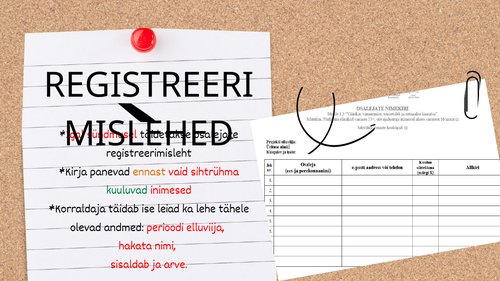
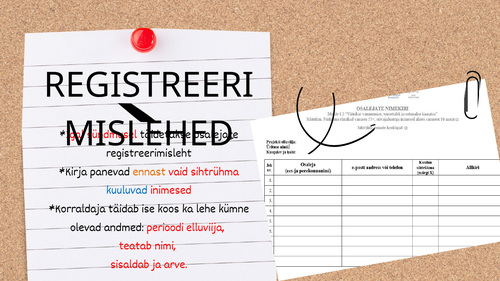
kuuluvad colour: green -> blue (127, 190)
leiad: leiad -> koos (168, 209)
tähele: tähele -> kümne (234, 209)
hakata: hakata -> teatab (135, 246)
